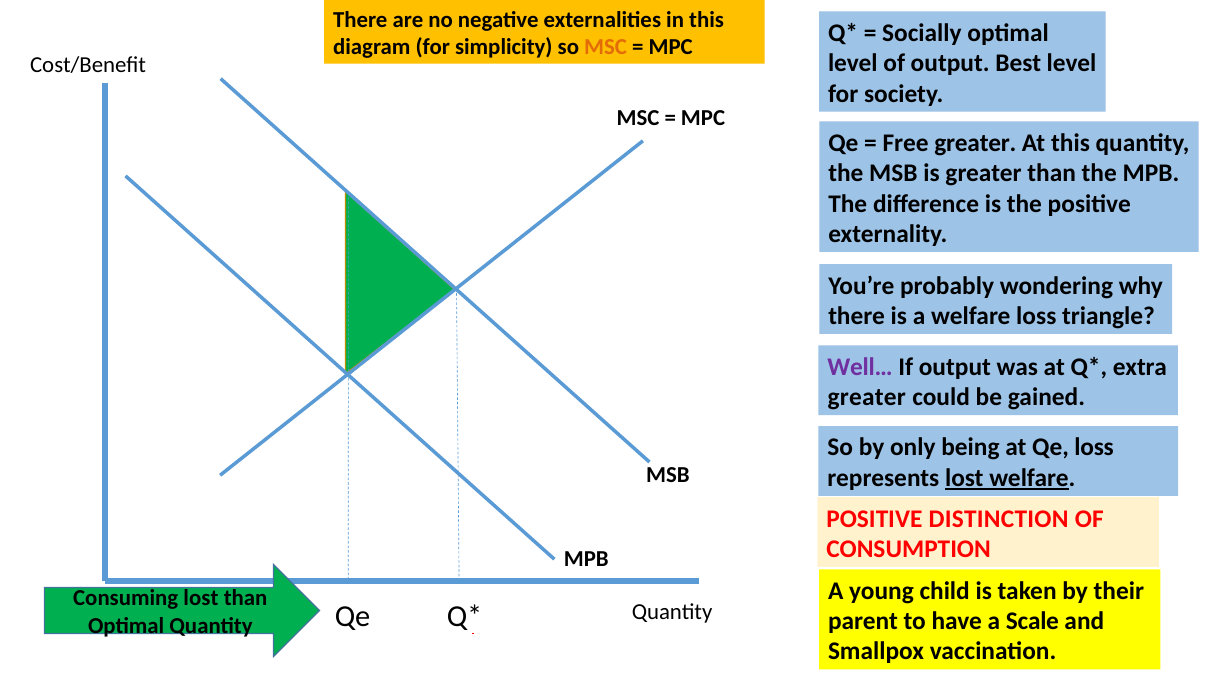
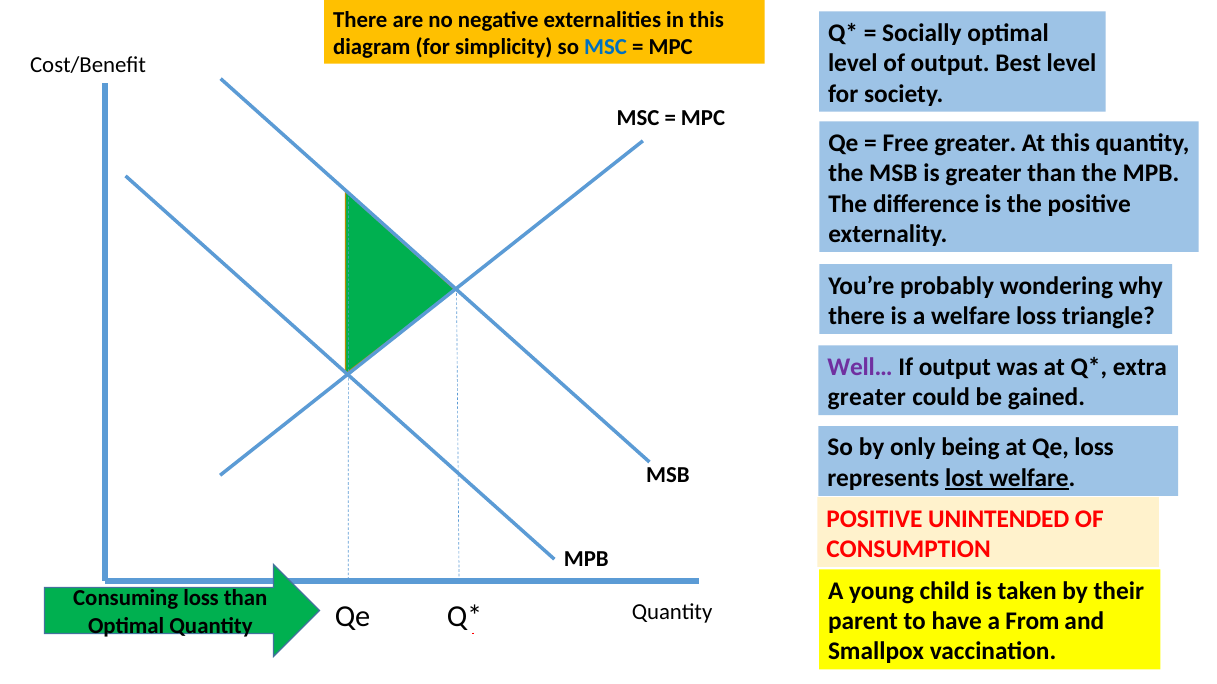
MSC colour: orange -> blue (606, 47)
DISTINCTION: DISTINCTION -> UNINTENDED (999, 519)
Consuming lost: lost -> loss (201, 599)
Scale: Scale -> From (1032, 622)
